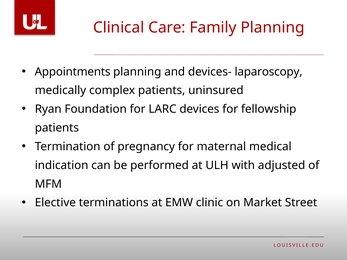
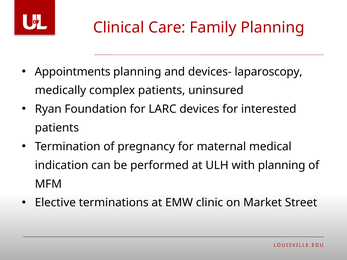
fellowship: fellowship -> interested (269, 109)
with adjusted: adjusted -> planning (282, 165)
